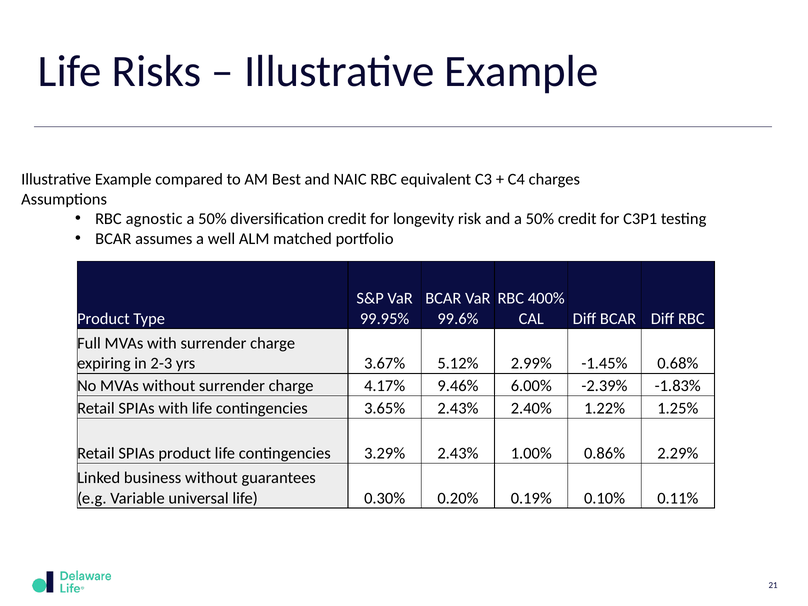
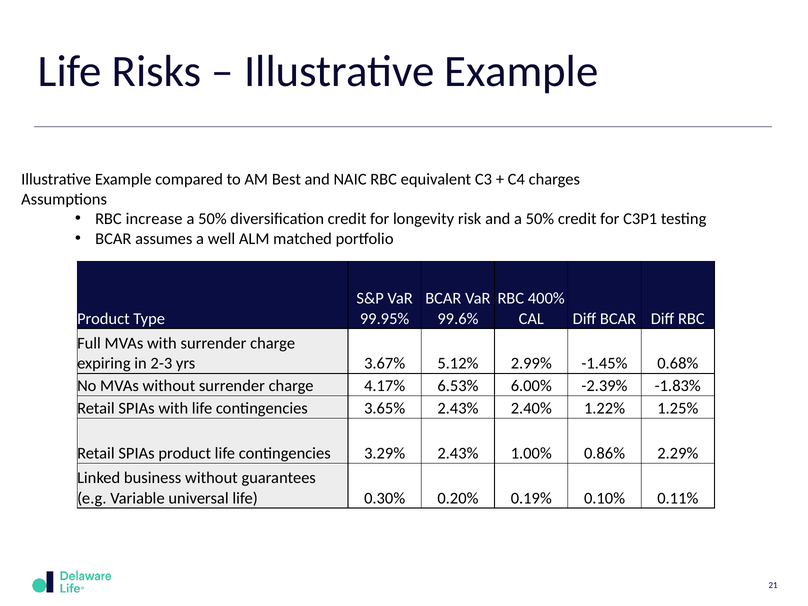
agnostic: agnostic -> increase (154, 219)
9.46%: 9.46% -> 6.53% (458, 386)
